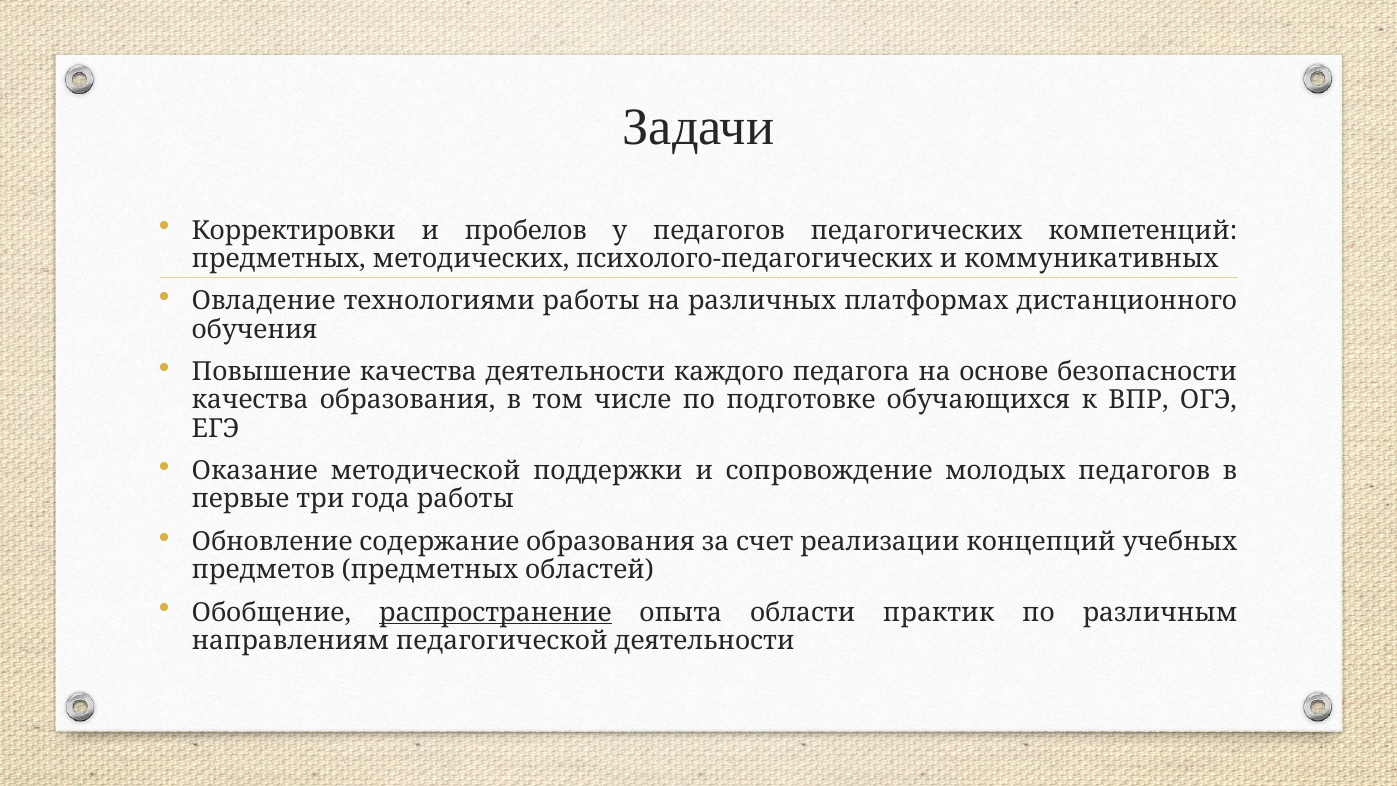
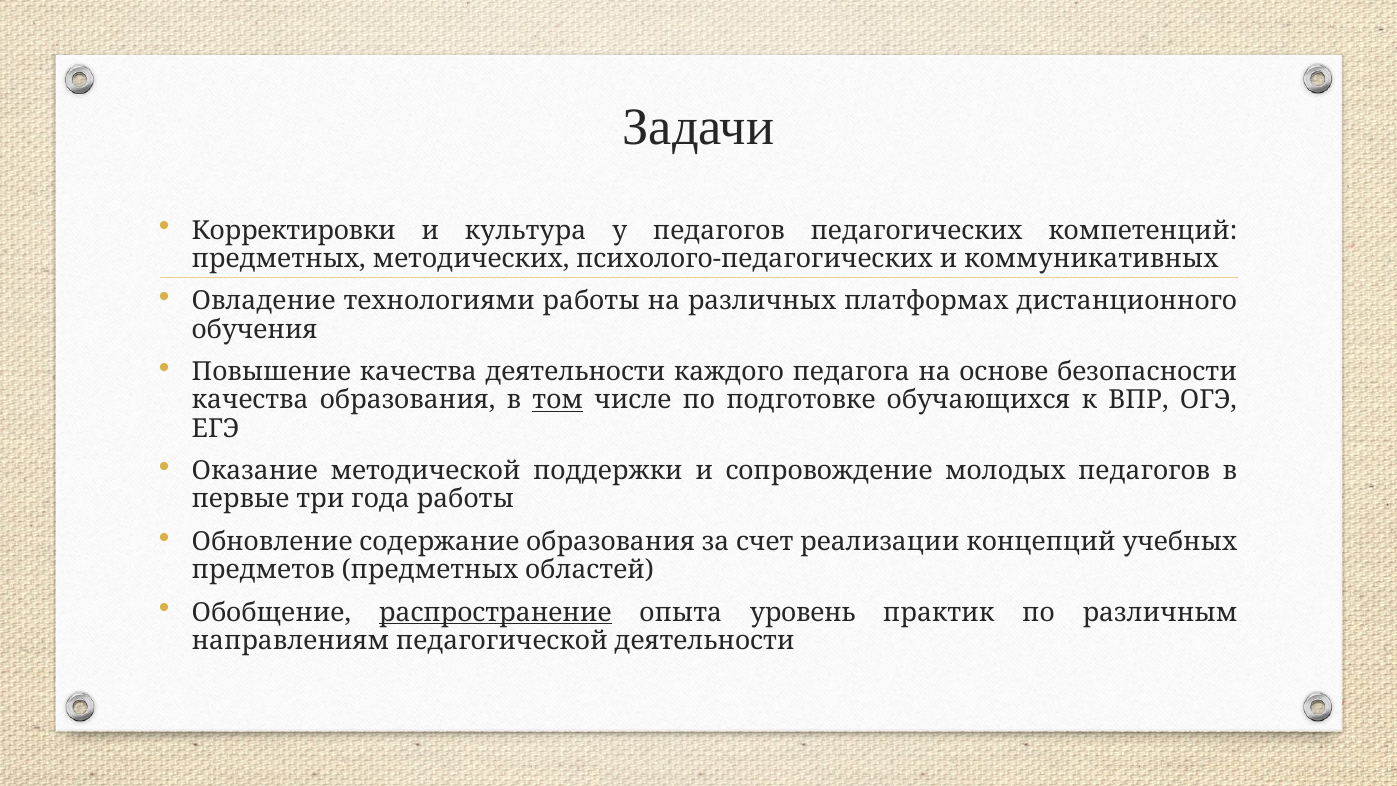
пробелов: пробелов -> культура (526, 230)
том underline: none -> present (558, 400)
области: области -> уровень (803, 612)
